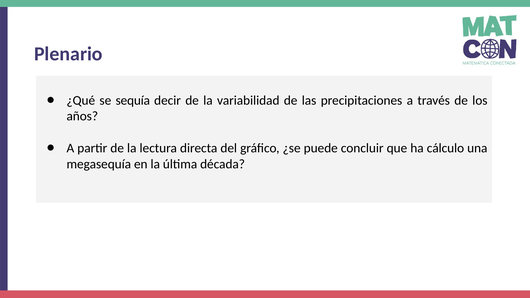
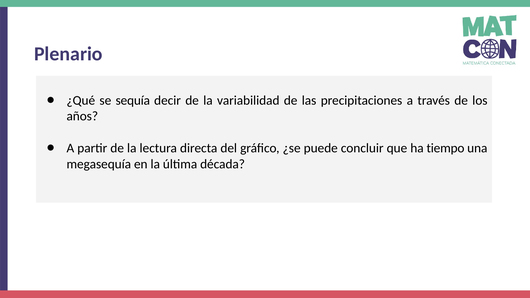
cálculo: cálculo -> tiempo (445, 148)
